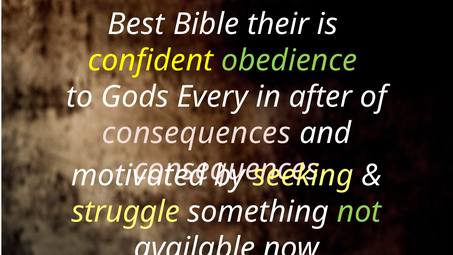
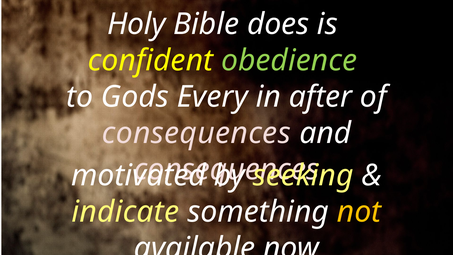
Best: Best -> Holy (136, 24)
their: their -> does (278, 24)
struggle: struggle -> indicate (125, 212)
not colour: light green -> yellow (359, 212)
